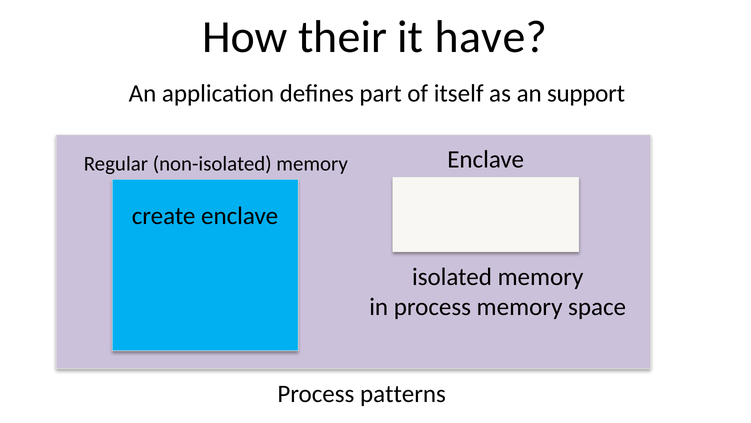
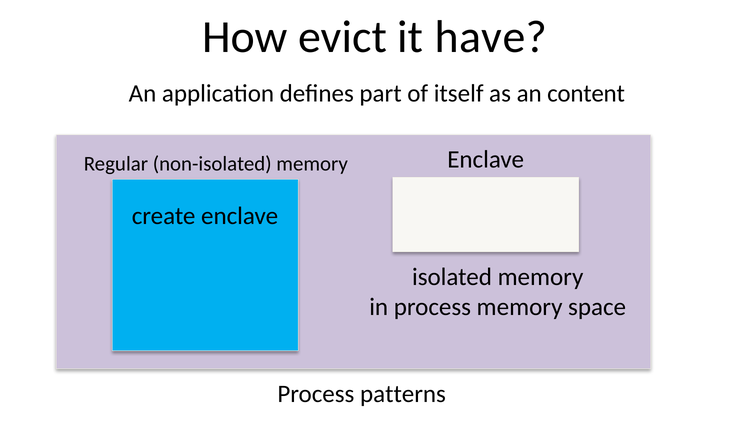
their: their -> evict (343, 37)
support: support -> content (586, 93)
